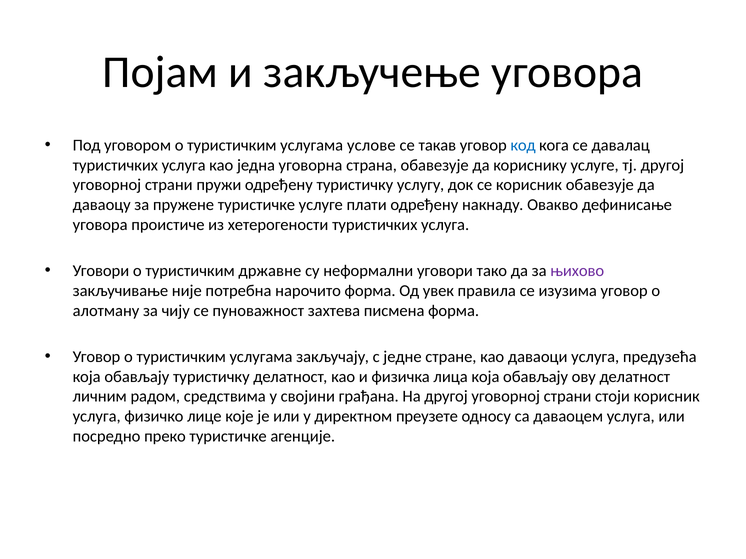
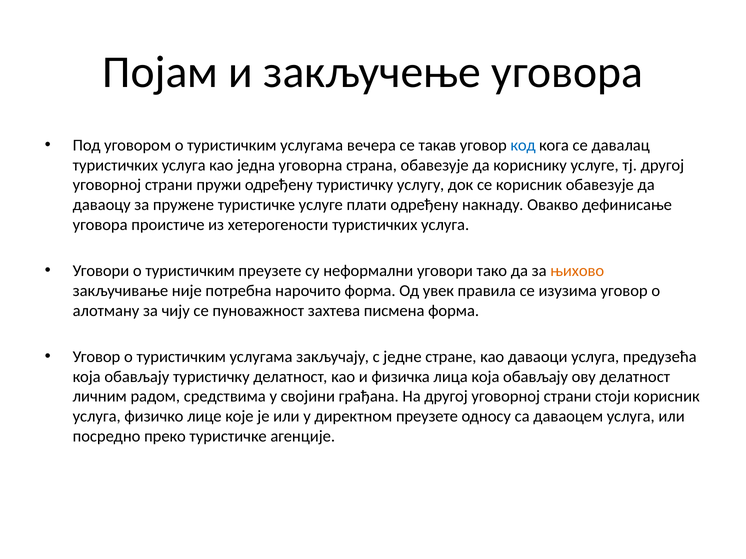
услове: услове -> вечера (371, 145)
туристичким државне: државне -> преузете (270, 271)
њихово colour: purple -> orange (577, 271)
